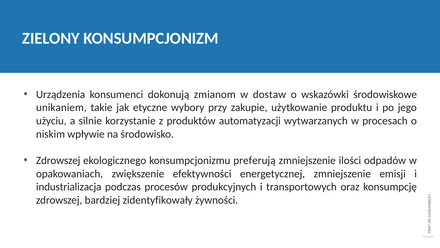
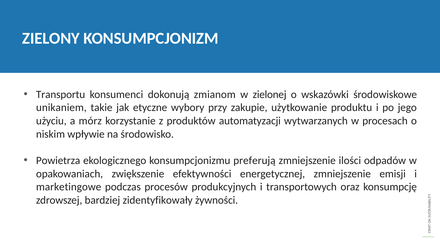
Urządzenia: Urządzenia -> Transportu (61, 94)
dostaw: dostaw -> zielonej (270, 94)
silnie: silnie -> mórz (90, 121)
Zdrowszej: Zdrowszej -> Powietrza (58, 160)
industrializacja: industrializacja -> marketingowe (69, 187)
